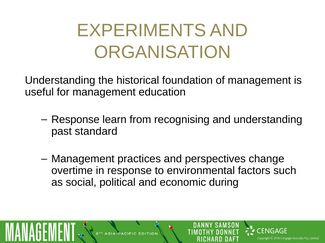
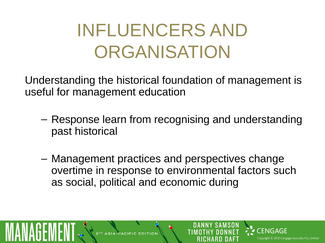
EXPERIMENTS: EXPERIMENTS -> INFLUENCERS (142, 31)
past standard: standard -> historical (96, 132)
